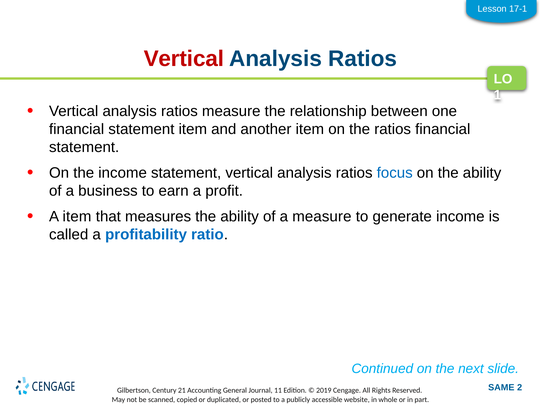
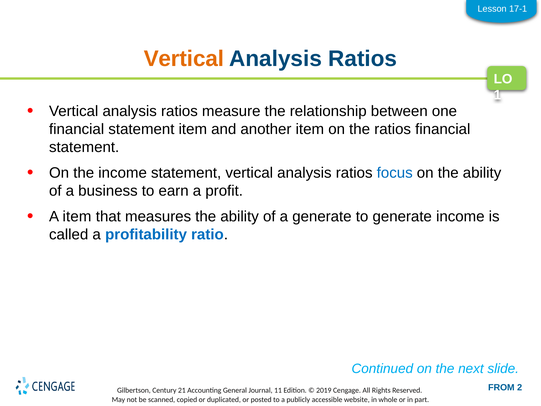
Vertical colour: red -> orange (184, 59)
a measure: measure -> generate (322, 216)
SAME: SAME -> FROM (501, 387)
